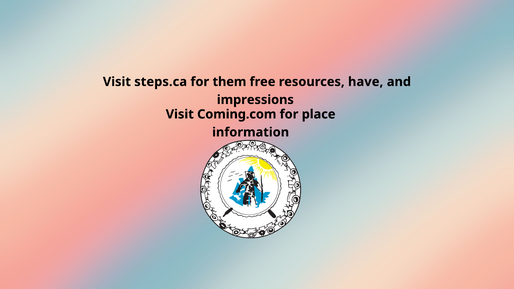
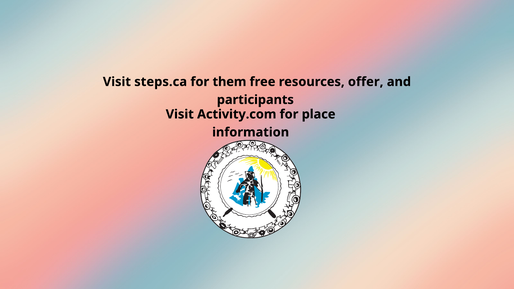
have: have -> offer (366, 82)
impressions: impressions -> participants (255, 100)
Coming.com: Coming.com -> Activity.com (237, 114)
